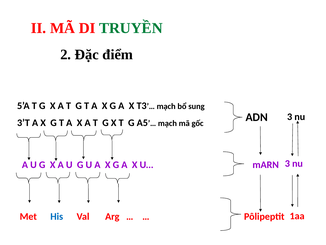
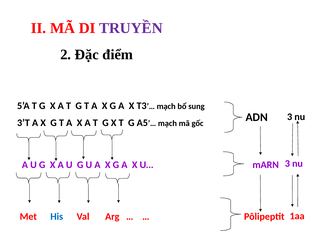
TRUYỀN colour: green -> purple (131, 28)
